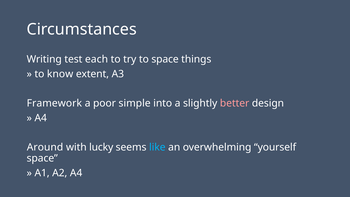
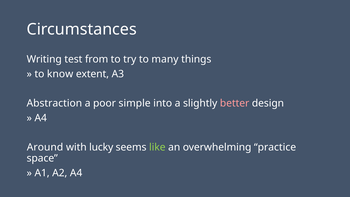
each: each -> from (97, 59)
to space: space -> many (165, 59)
Framework: Framework -> Abstraction (54, 103)
like colour: light blue -> light green (157, 147)
yourself: yourself -> practice (275, 147)
